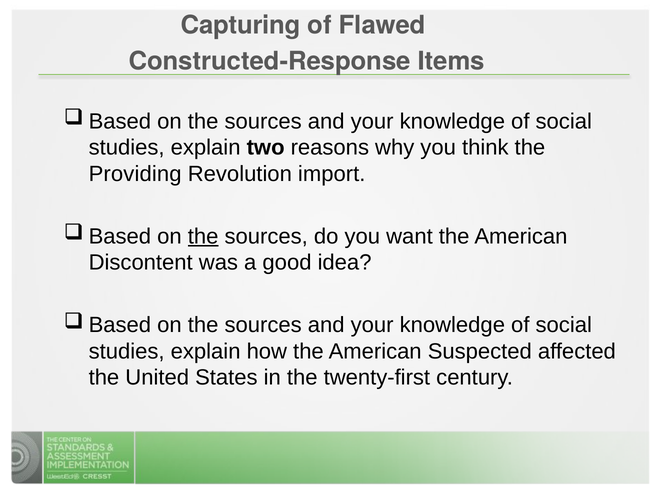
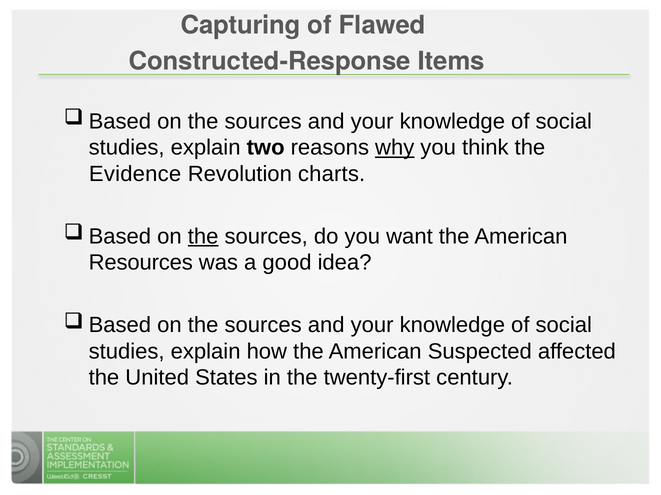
why underline: none -> present (395, 148)
Providing: Providing -> Evidence (135, 174)
import: import -> charts (332, 174)
Discontent: Discontent -> Resources (141, 263)
